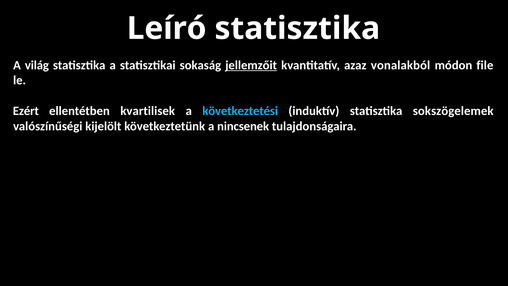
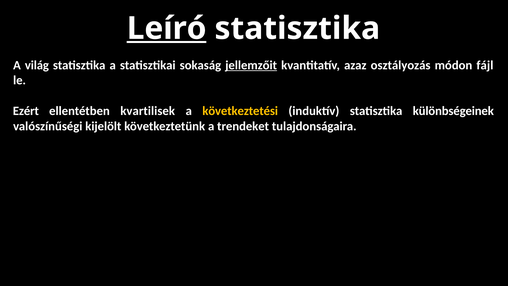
Leíró underline: none -> present (167, 28)
vonalakból: vonalakból -> osztályozás (401, 65)
file: file -> fájl (485, 65)
következtetési colour: light blue -> yellow (240, 111)
sokszögelemek: sokszögelemek -> különbségeinek (453, 111)
nincsenek: nincsenek -> trendeket (243, 126)
